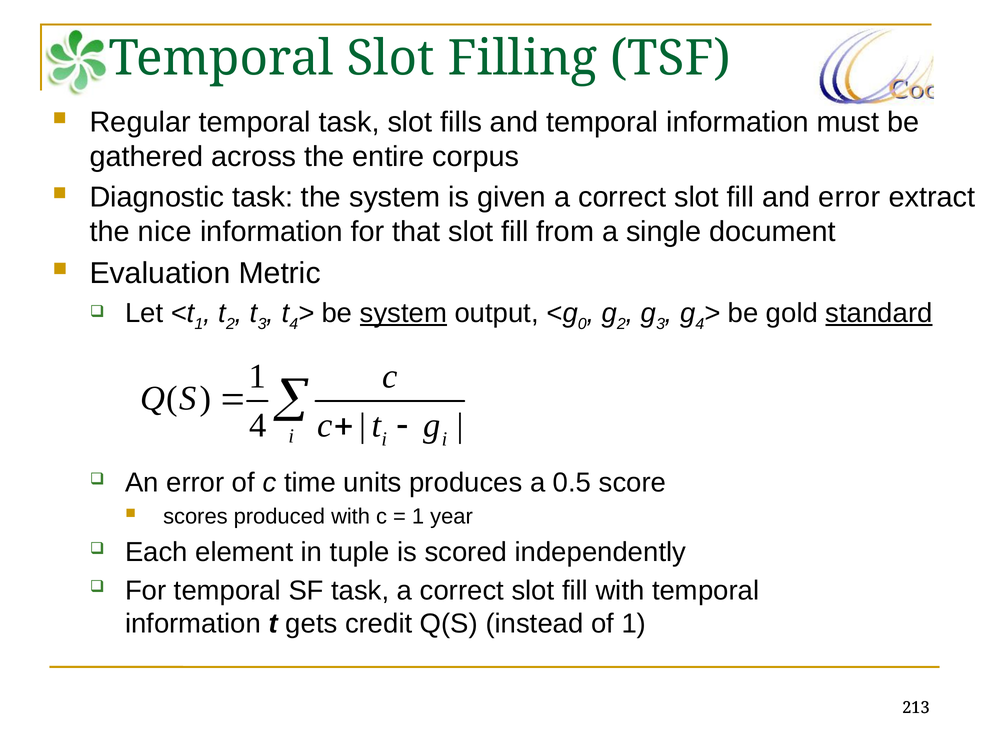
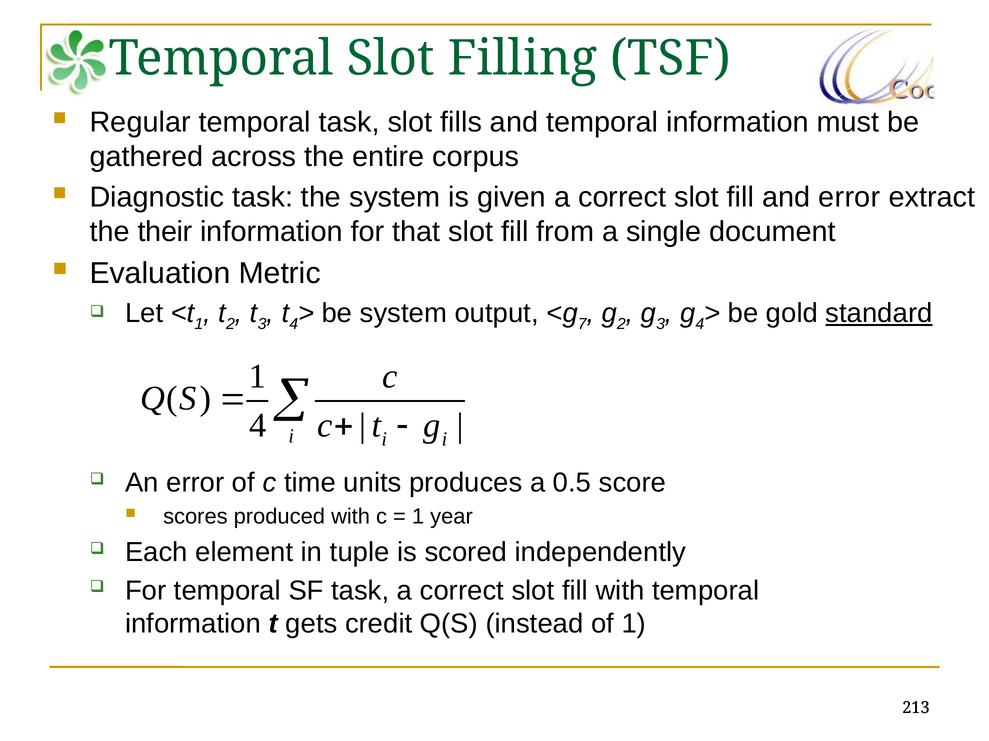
nice: nice -> their (165, 232)
system underline: present -> none (403, 314)
0: 0 -> 7 (582, 324)
